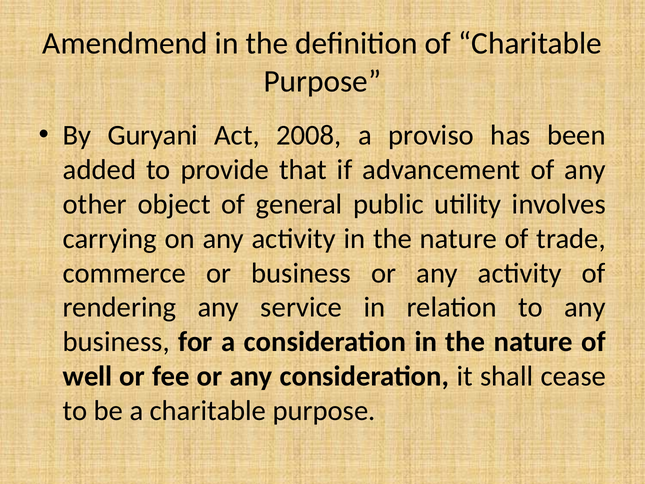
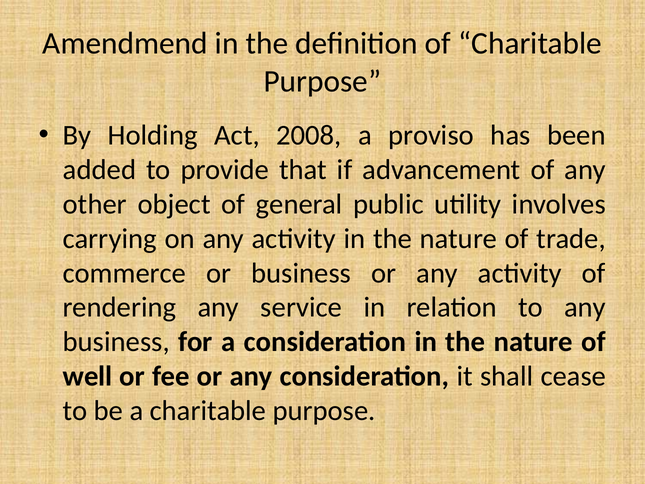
Guryani: Guryani -> Holding (153, 135)
